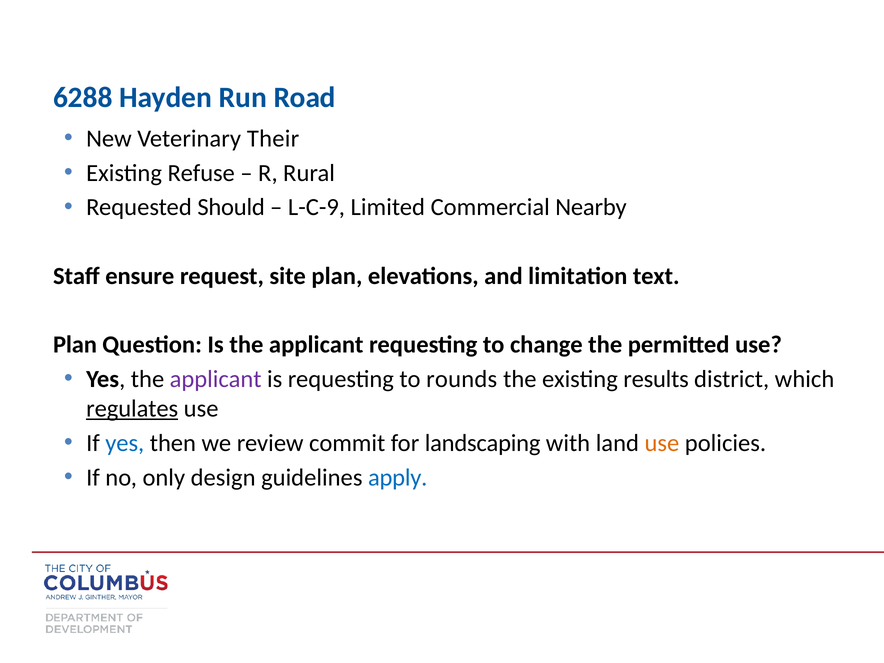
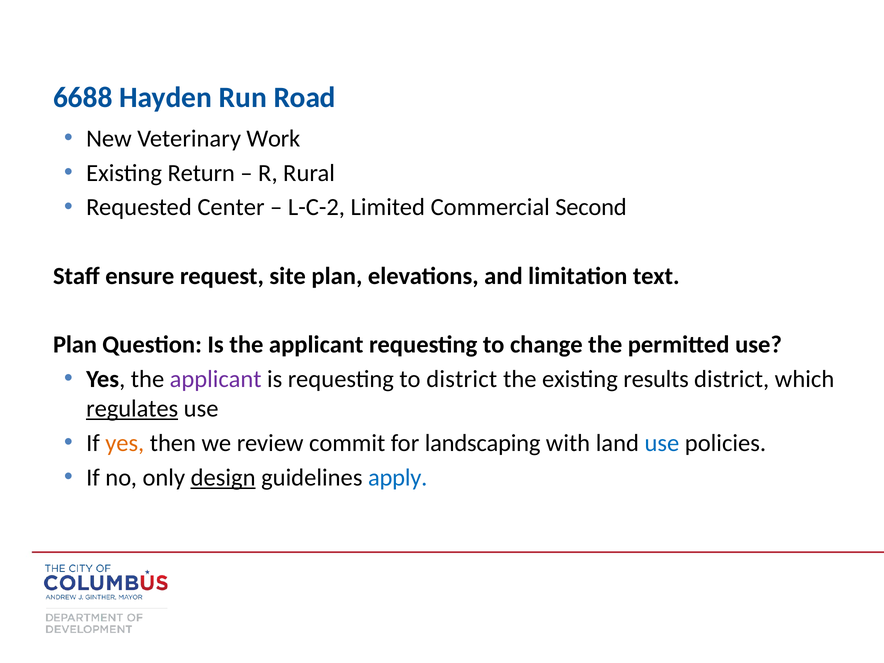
6288: 6288 -> 6688 (83, 98)
Their: Their -> Work (273, 139)
Refuse: Refuse -> Return (201, 173)
Should: Should -> Center (231, 207)
L-C-9: L-C-9 -> L-C-2 (316, 207)
Nearby: Nearby -> Second (591, 207)
to rounds: rounds -> district (462, 379)
yes colour: blue -> orange (125, 443)
use colour: orange -> blue (662, 443)
design underline: none -> present (223, 477)
